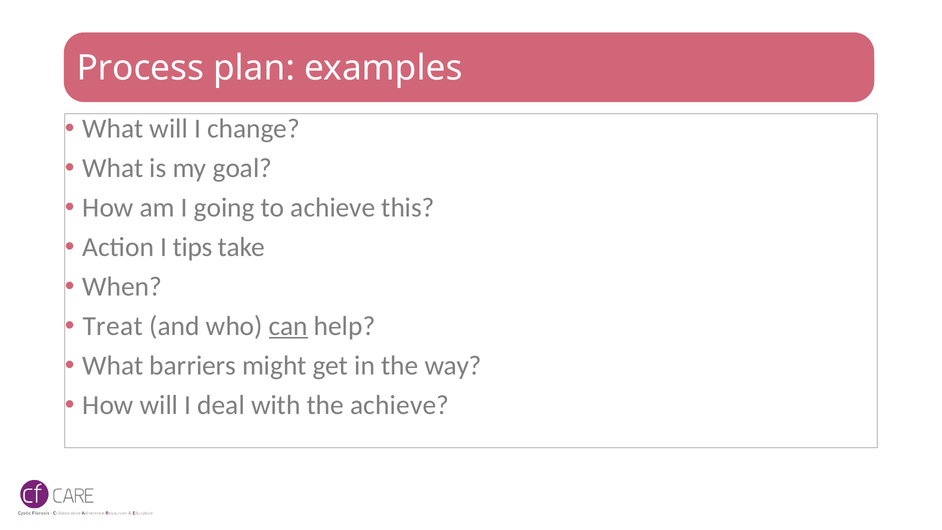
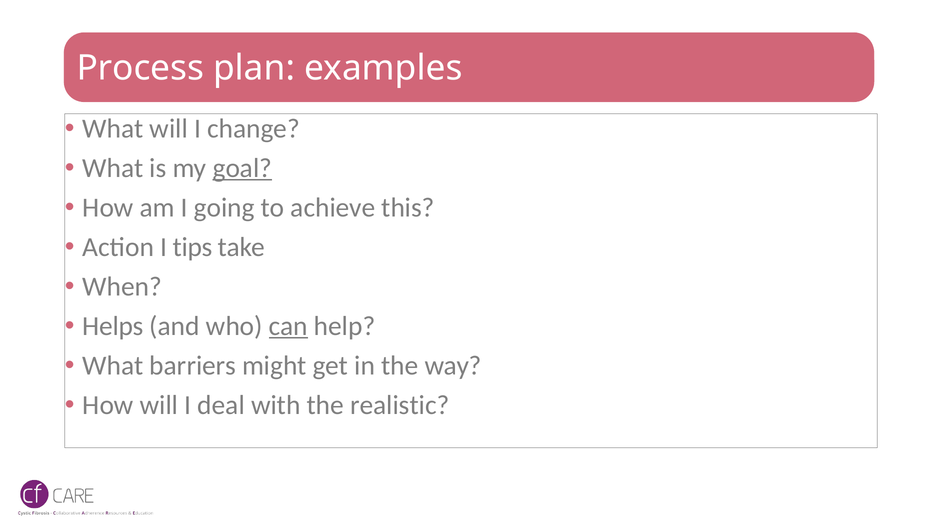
goal underline: none -> present (242, 168)
Treat: Treat -> Helps (113, 326)
the achieve: achieve -> realistic (400, 405)
